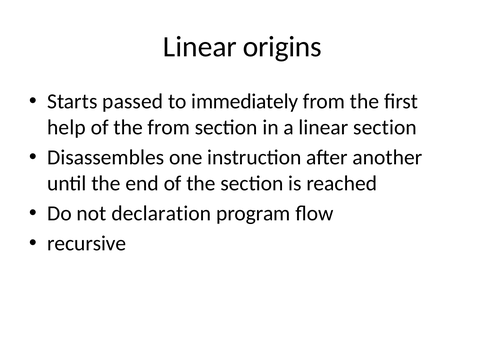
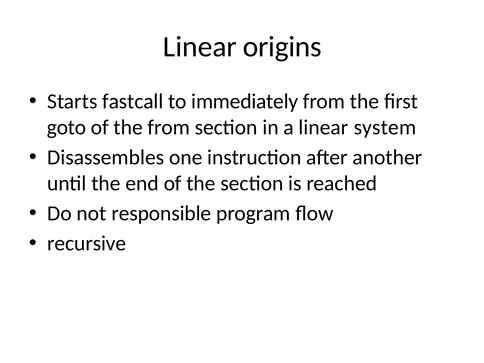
passed: passed -> fastcall (133, 102)
help: help -> goto (67, 127)
linear section: section -> system (385, 127)
declaration: declaration -> responsible (161, 213)
